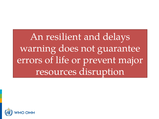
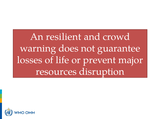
delays: delays -> crowd (116, 37)
errors: errors -> losses (30, 60)
